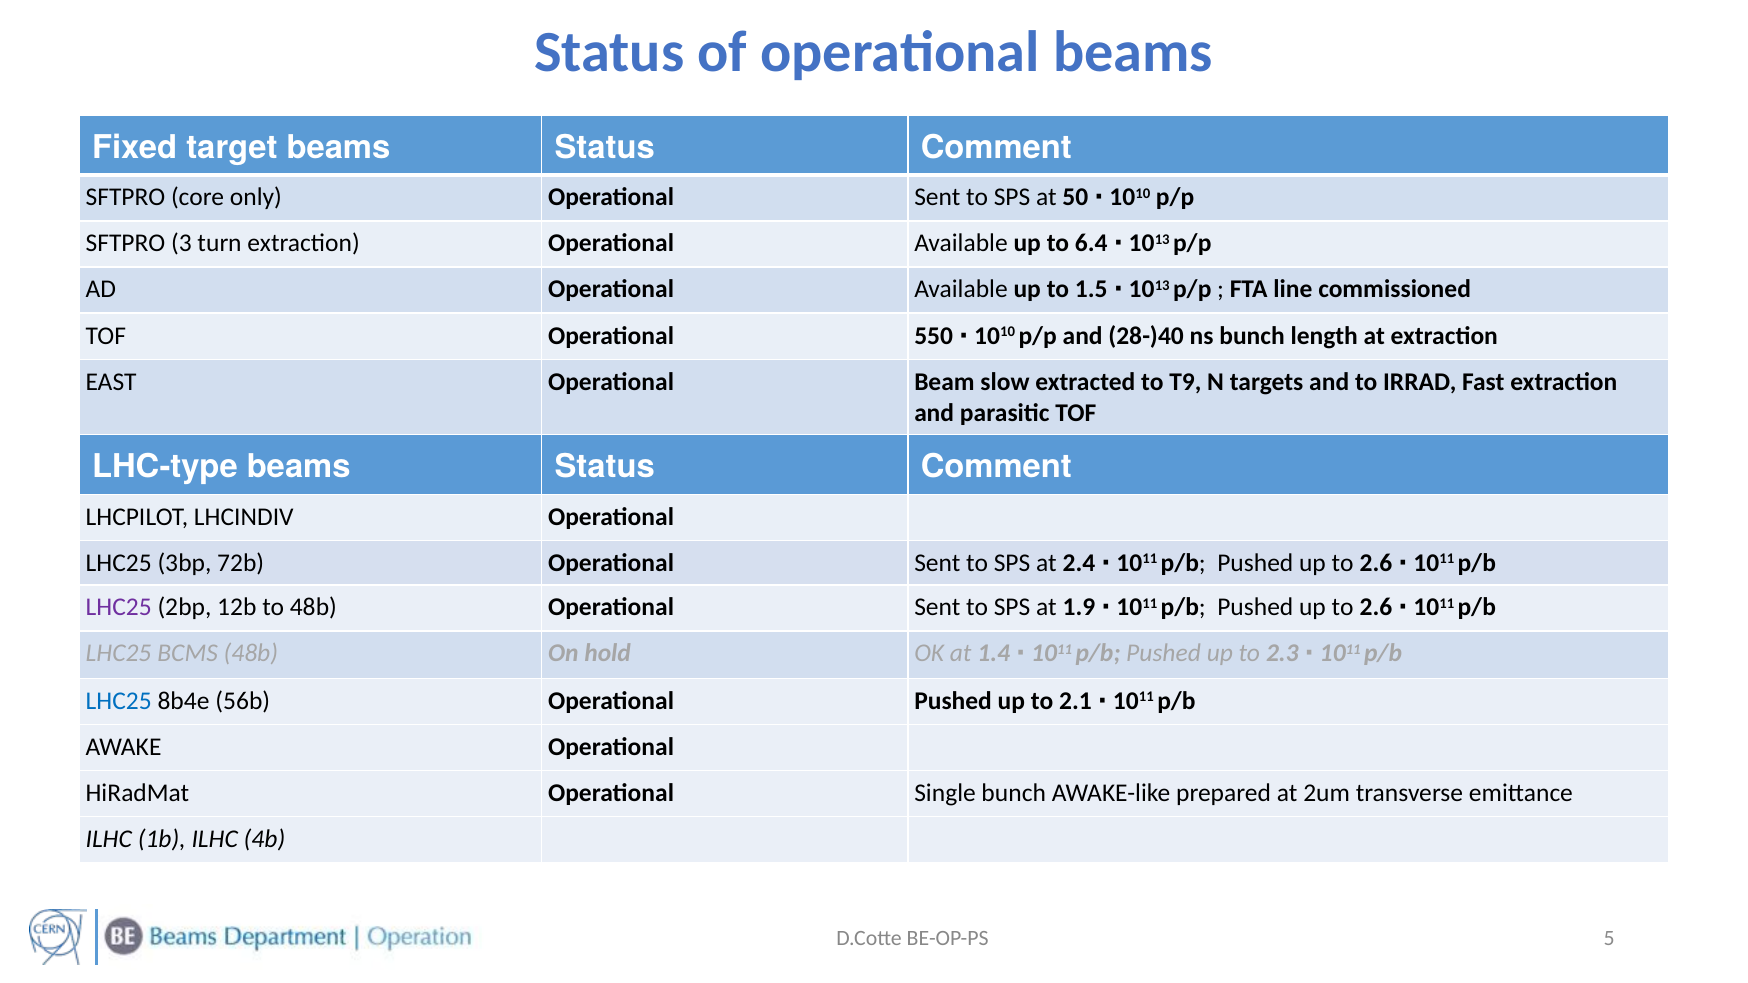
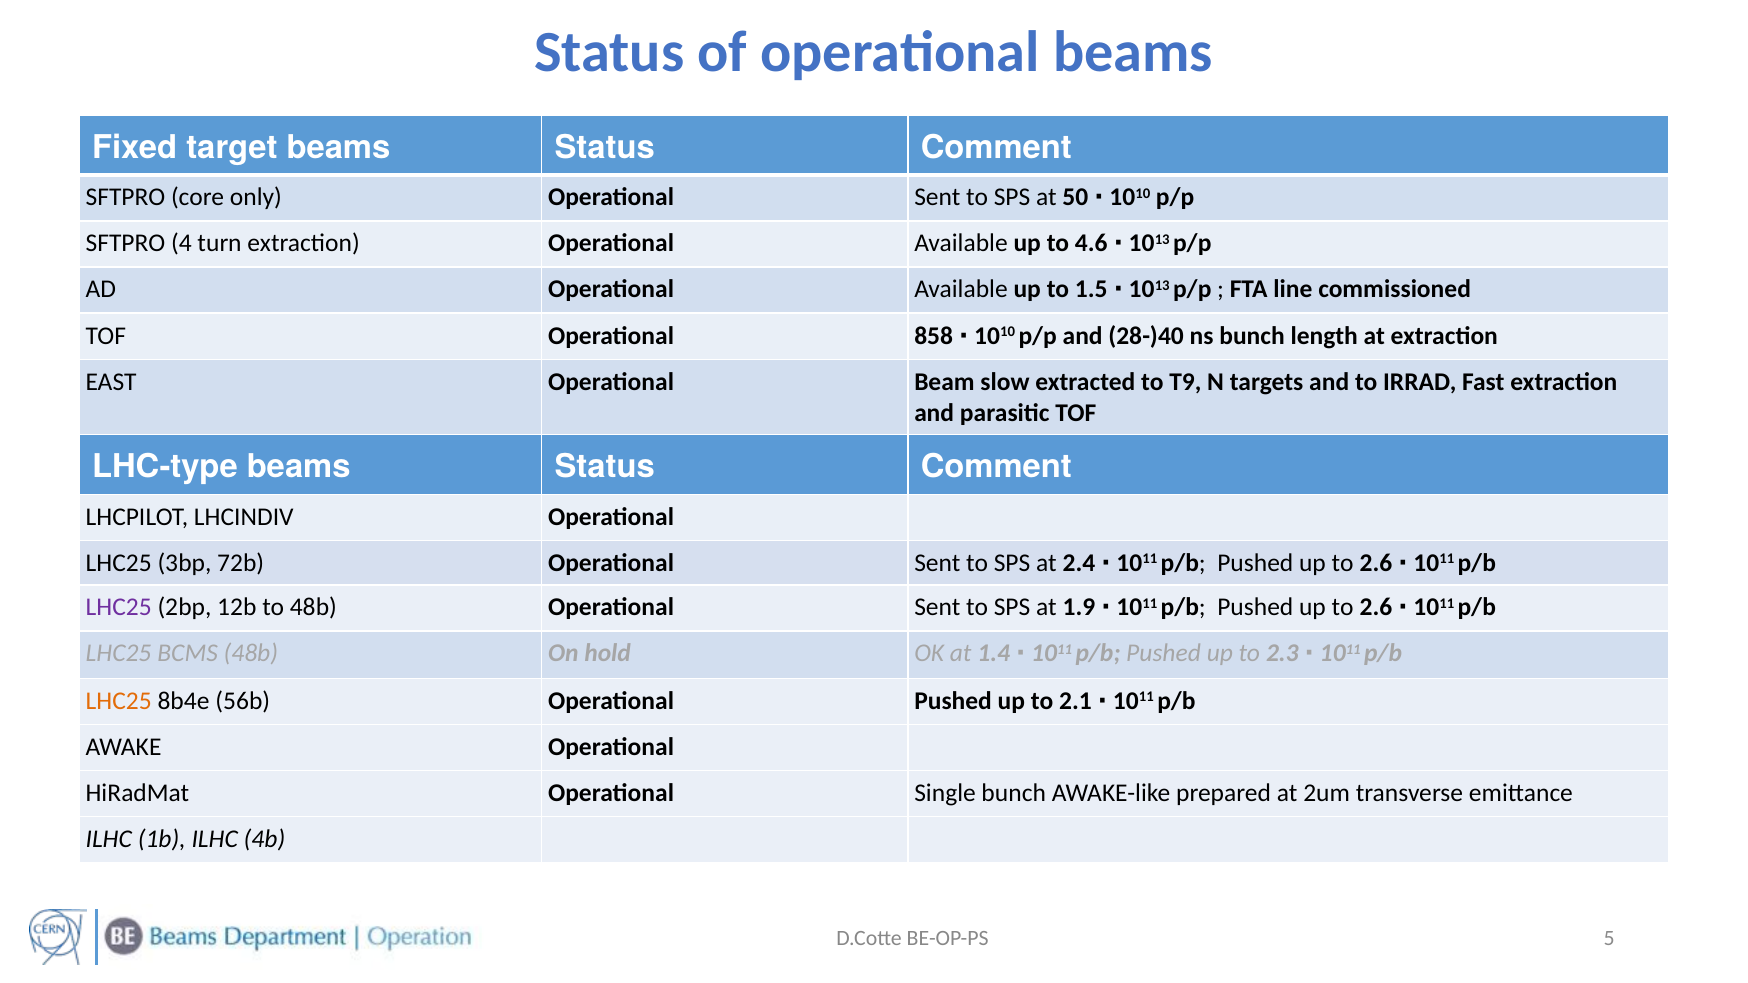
3: 3 -> 4 (181, 244)
6.4: 6.4 -> 4.6 (1091, 244)
550: 550 -> 858 (934, 336)
LHC25 colour: blue -> orange (119, 701)
